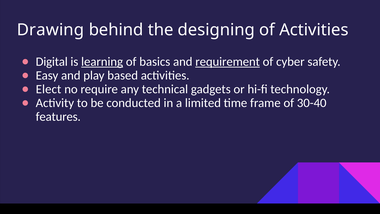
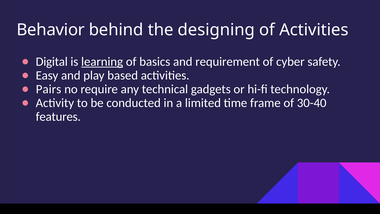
Drawing: Drawing -> Behavior (51, 30)
requirement underline: present -> none (228, 62)
Elect: Elect -> Pairs (49, 89)
